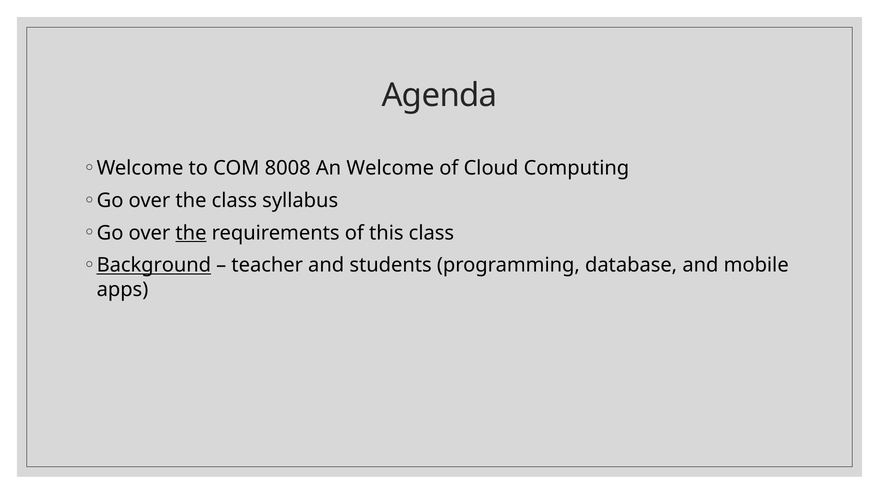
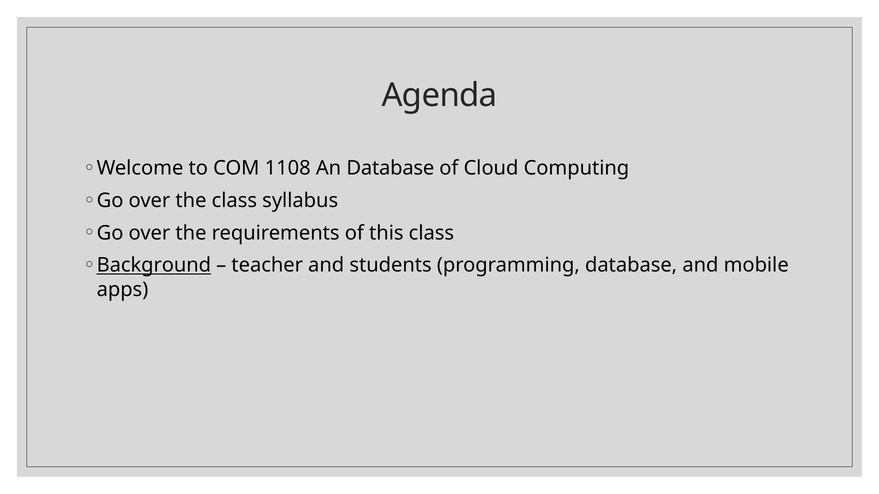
8008: 8008 -> 1108 (288, 168)
An Welcome: Welcome -> Database (390, 168)
the underline: present -> none (191, 233)
